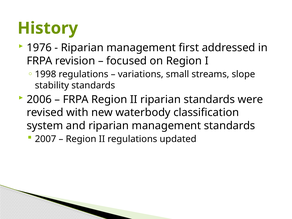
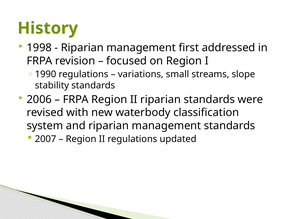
1976: 1976 -> 1998 (39, 48)
1998: 1998 -> 1990 (46, 74)
